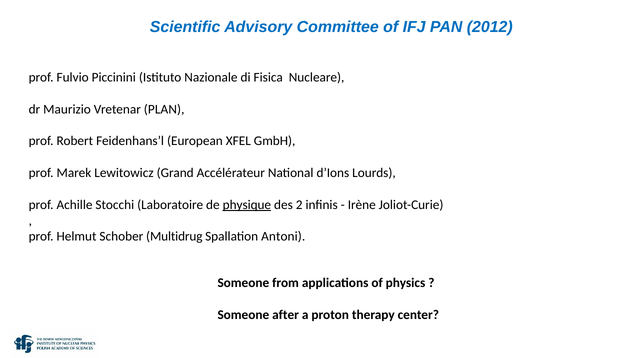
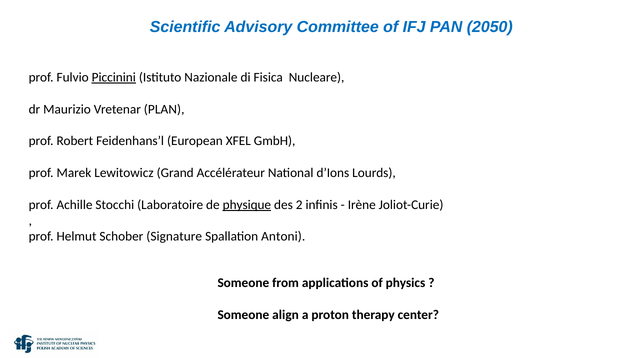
2012: 2012 -> 2050 (490, 27)
Piccinini underline: none -> present (114, 77)
Multidrug: Multidrug -> Signature (174, 236)
after: after -> align (286, 315)
